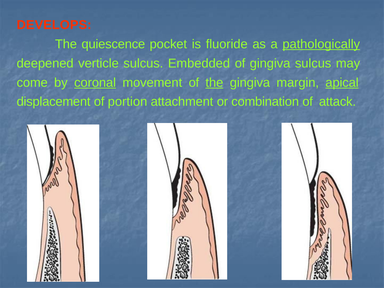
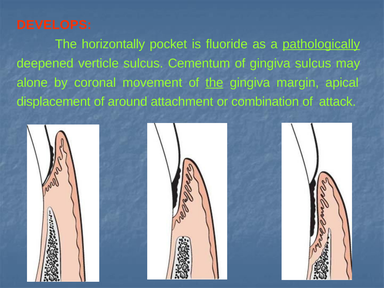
quiescence: quiescence -> horizontally (113, 44)
Embedded: Embedded -> Cementum (199, 63)
come: come -> alone (32, 83)
coronal underline: present -> none (95, 83)
apical underline: present -> none (342, 83)
portion: portion -> around (128, 102)
